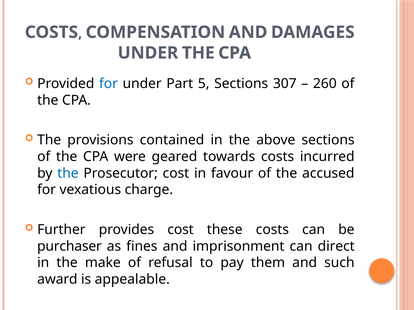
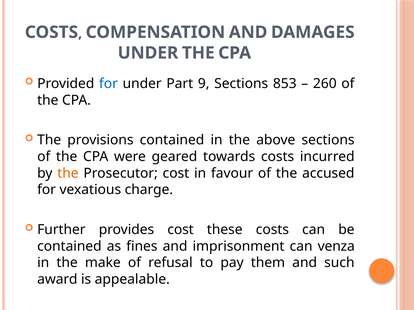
5: 5 -> 9 (204, 84)
307: 307 -> 853 (285, 84)
the colour: blue -> orange (68, 173)
purchaser: purchaser -> contained (69, 247)
direct: direct -> venza (336, 247)
